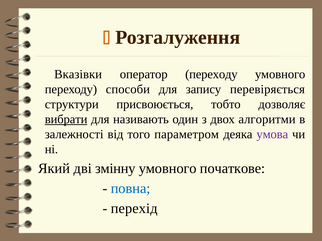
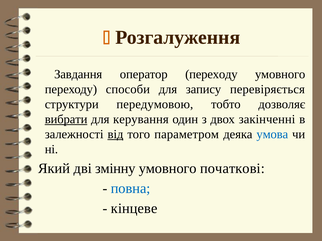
Вказівки: Вказівки -> Завдання (78, 74)
присвоюється: присвоюється -> передумовою (155, 104)
називають: називають -> керування (141, 120)
алгоритми: алгоритми -> закiнченнi (267, 120)
вiд underline: none -> present (115, 135)
умова colour: purple -> blue (272, 135)
початкове: початкове -> початкові (232, 169)
перехiд: перехiд -> кінцеве (134, 209)
